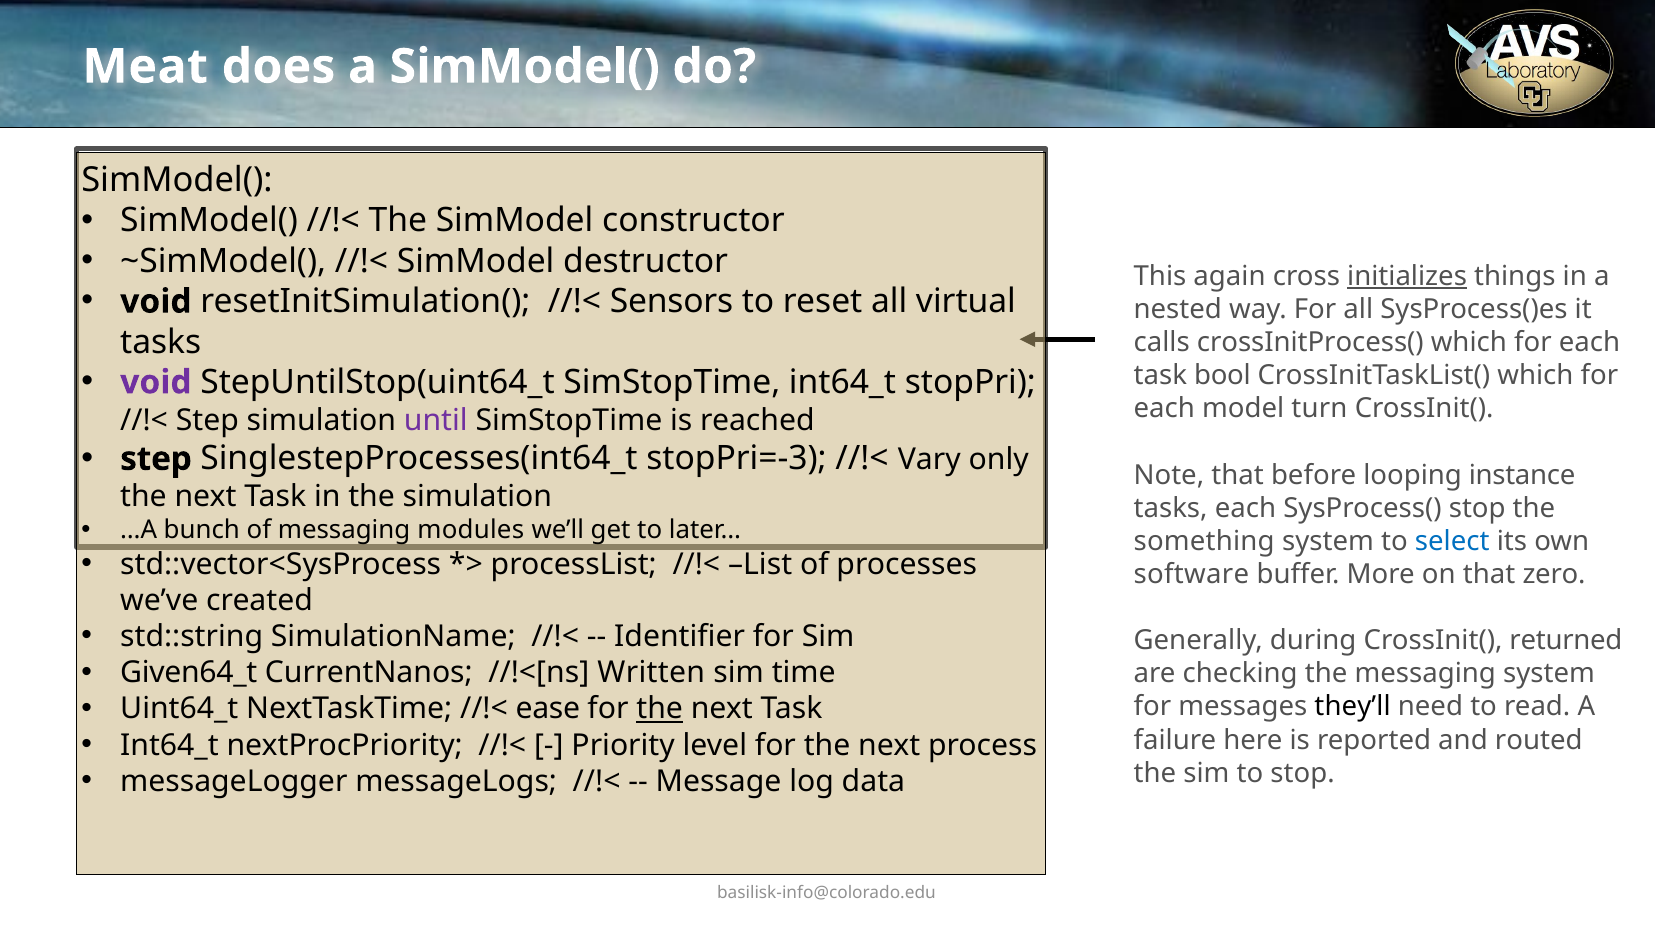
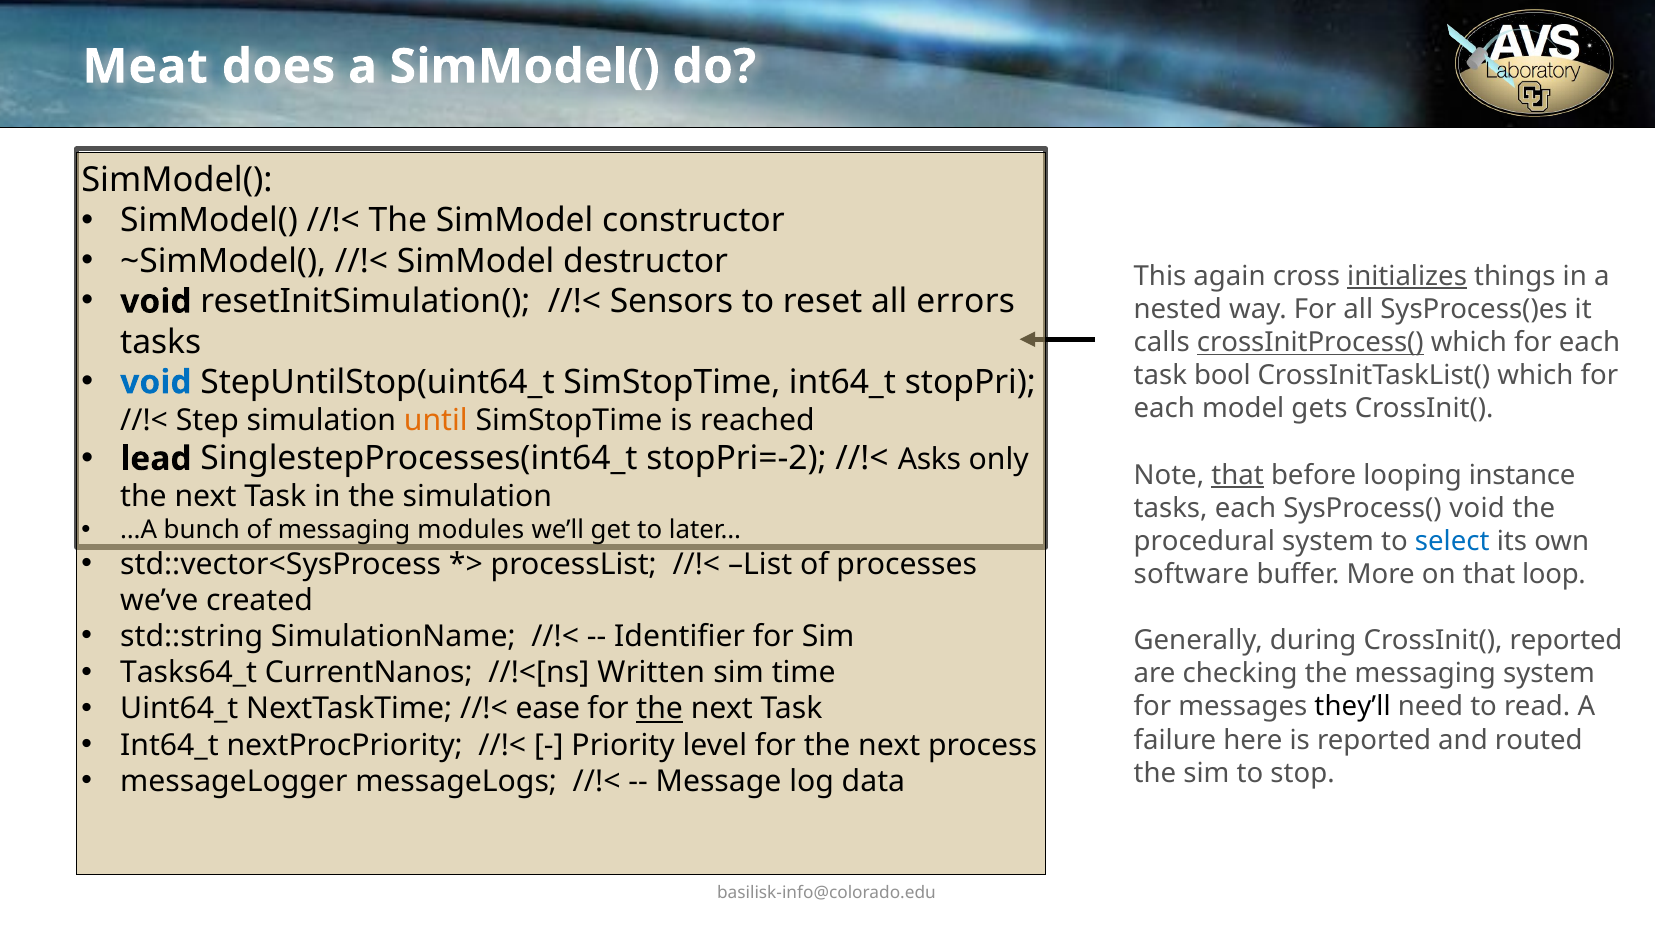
virtual: virtual -> errors (966, 302)
crossInitProcess( underline: none -> present (1310, 343)
void colour: purple -> blue (156, 382)
turn: turn -> gets (1319, 409)
until colour: purple -> orange (436, 420)
step: step -> lead (156, 459)
stopPri=-3: stopPri=-3 -> stopPri=-2 (737, 459)
Vary: Vary -> Asks (929, 460)
that underline: none -> present (1238, 475)
SysProcess( stop: stop -> void (1477, 508)
something: something -> procedural (1204, 541)
zero: zero -> loop (1554, 574)
CrossInit( returned: returned -> reported (1566, 641)
Given64_t: Given64_t -> Tasks64_t (189, 673)
